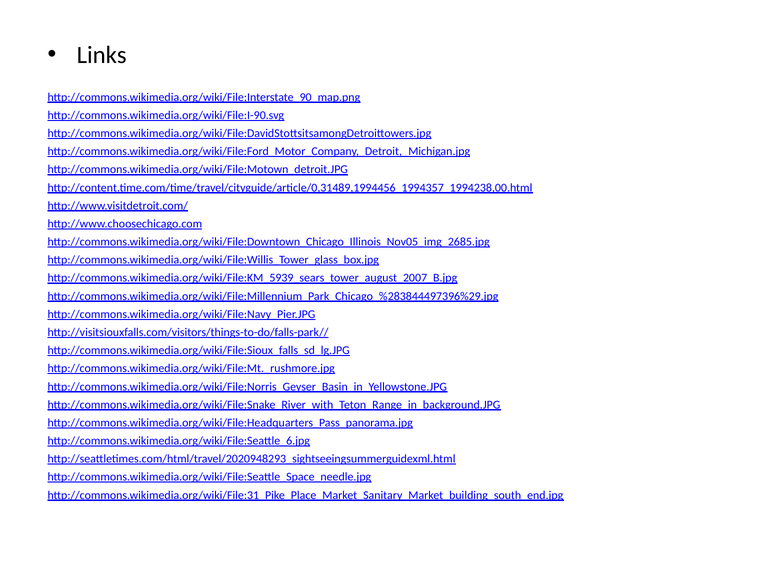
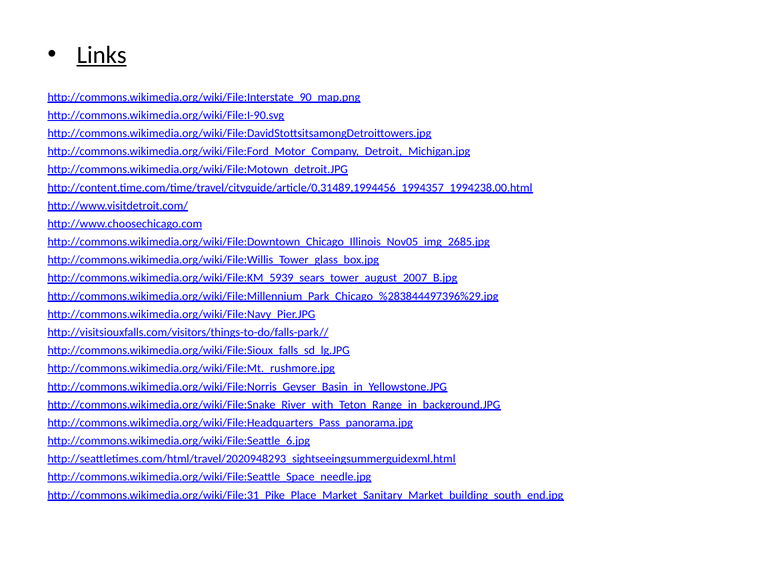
Links underline: none -> present (102, 55)
